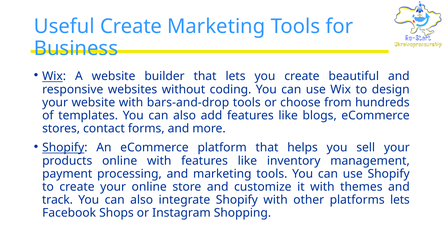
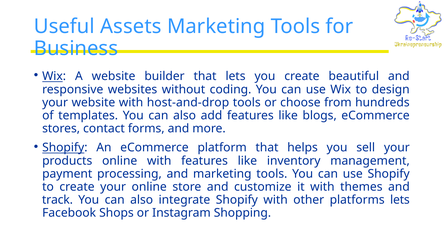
Useful Create: Create -> Assets (131, 26)
bars-and-drop: bars-and-drop -> host-and-drop (188, 102)
